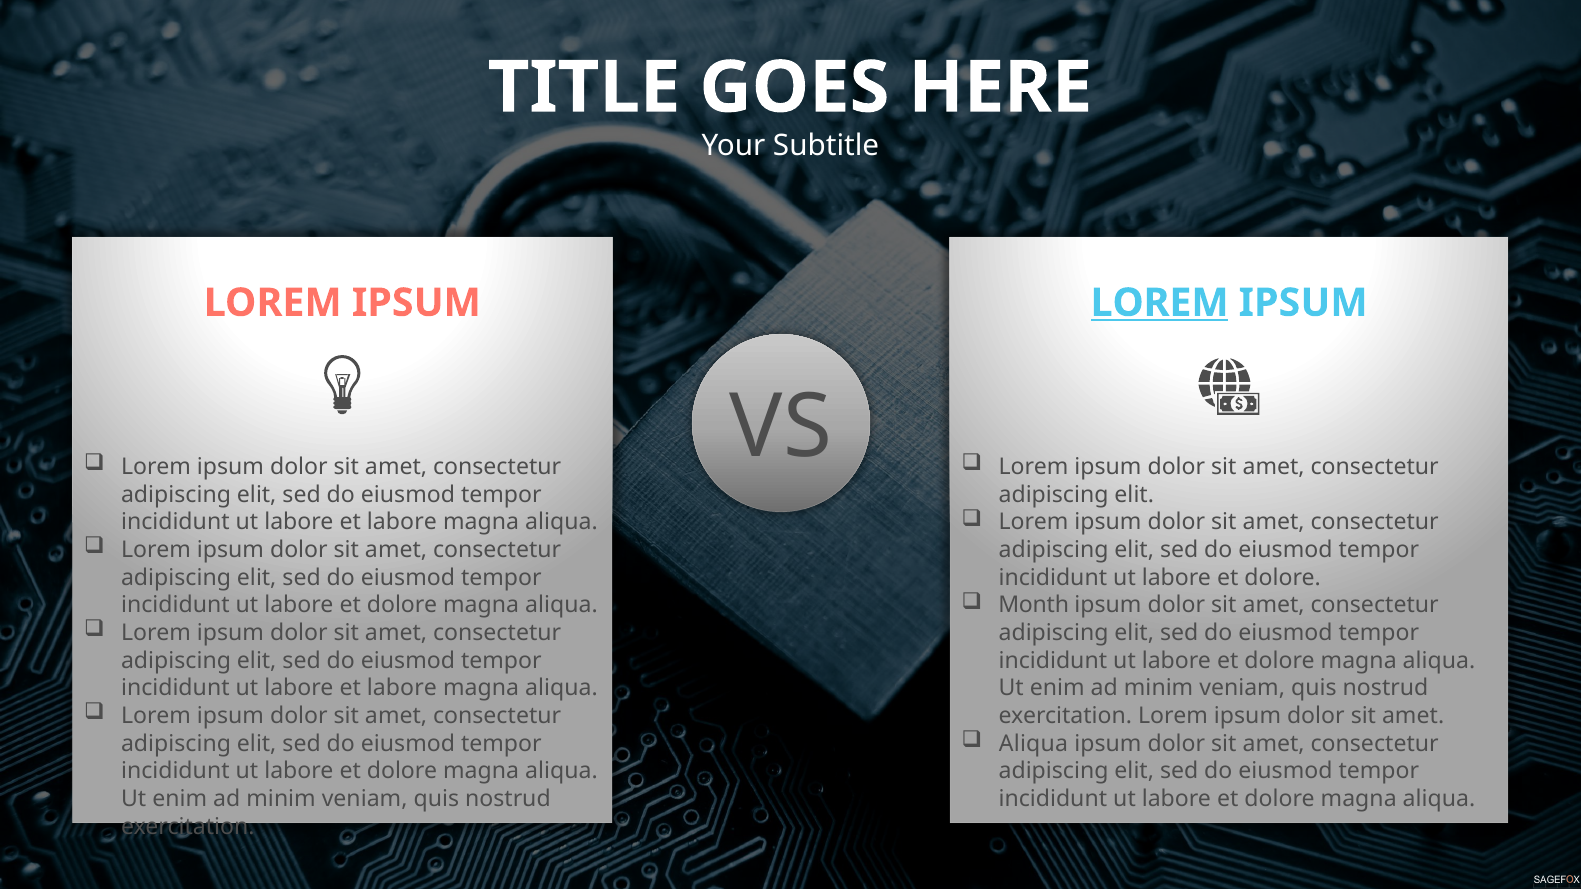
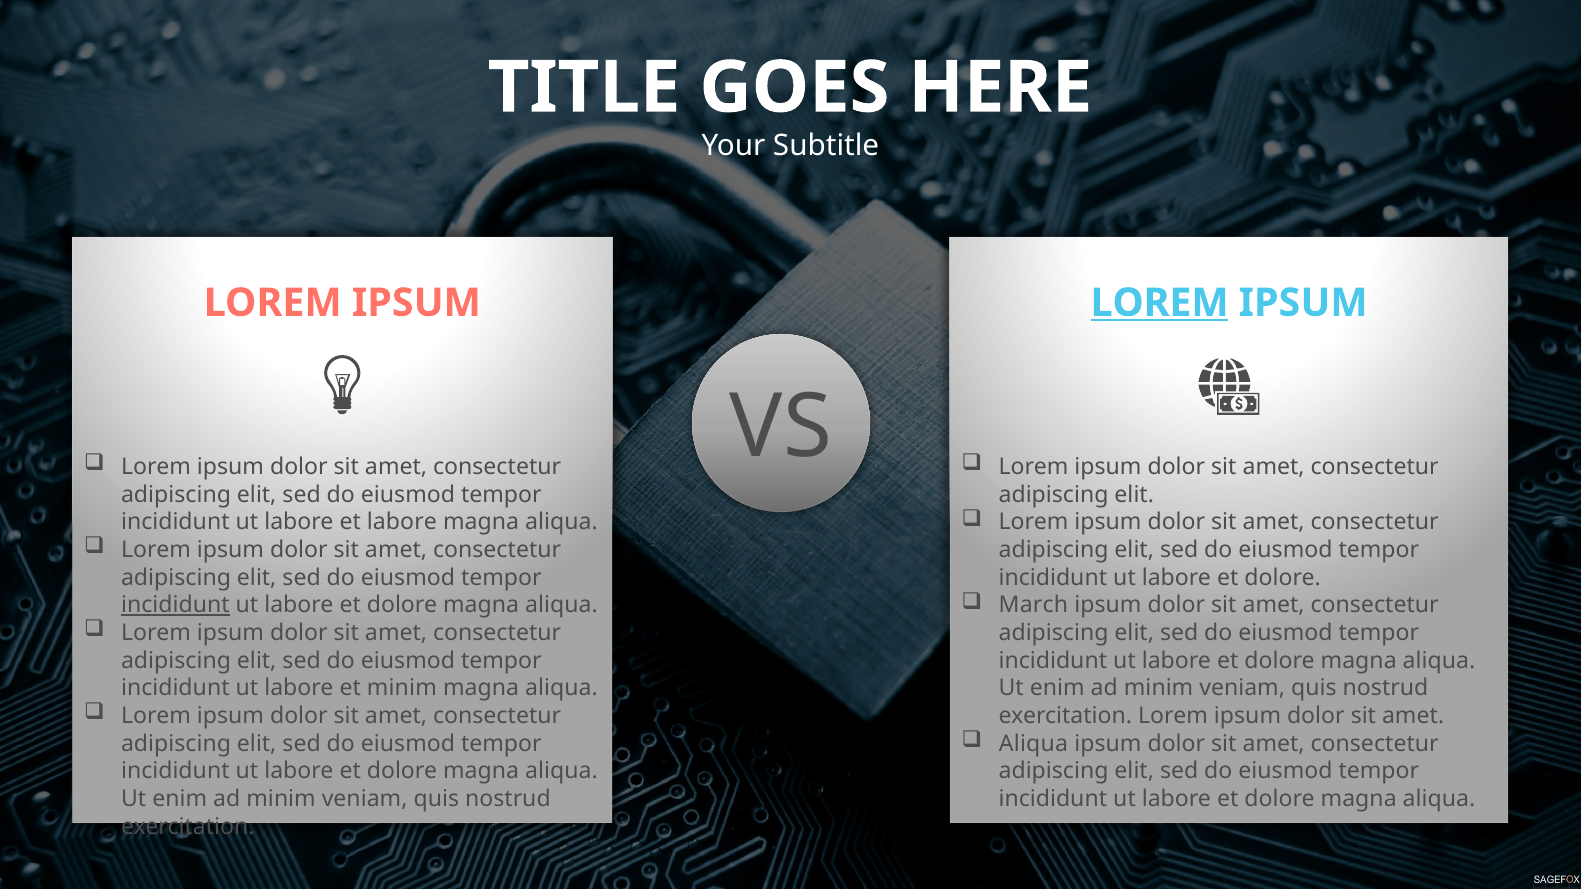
Month: Month -> March (1033, 605)
incididunt underline: none -> present (175, 605)
labore: labore -> minim (402, 688)
